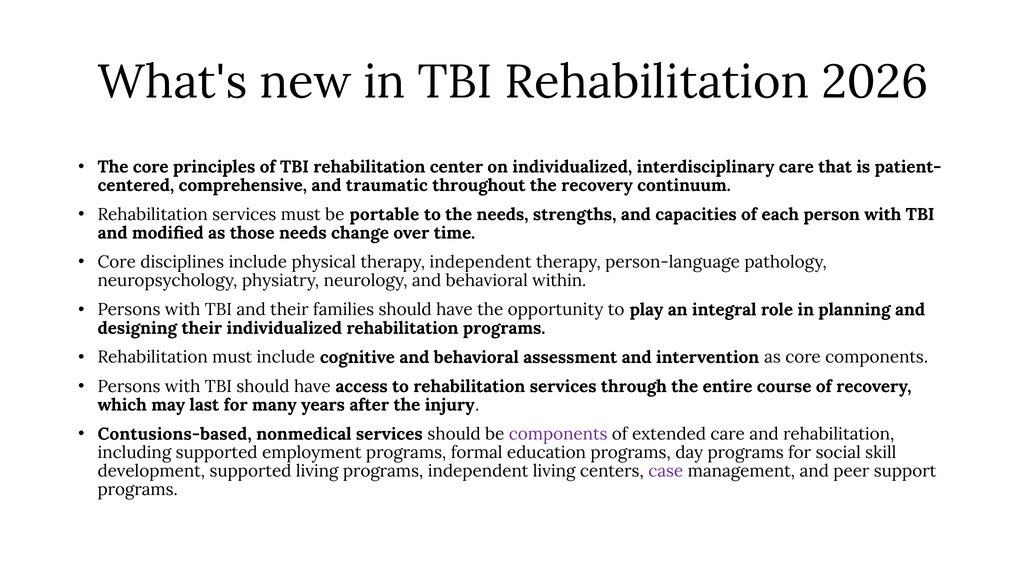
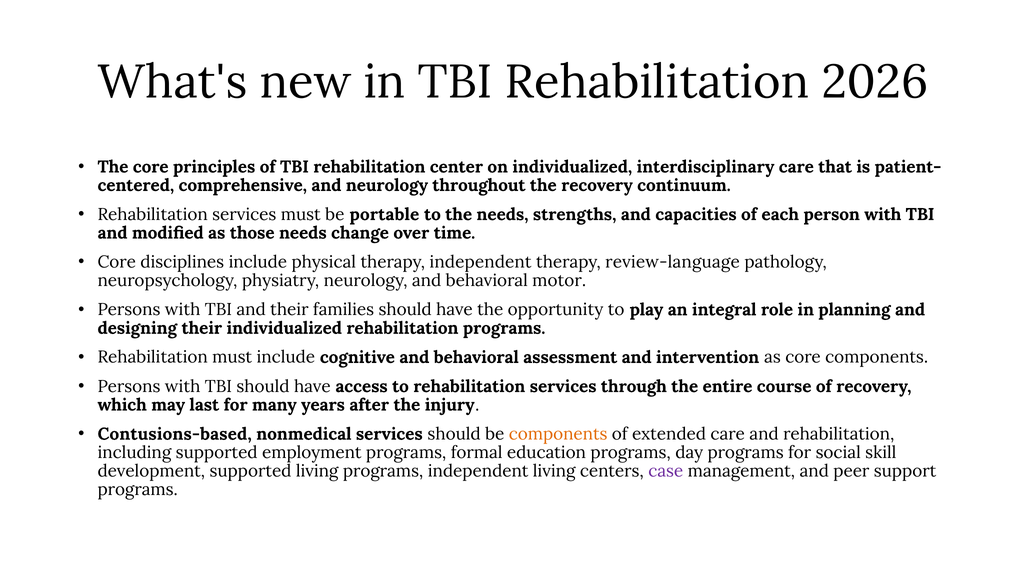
and traumatic: traumatic -> neurology (387, 185)
person-language: person-language -> review-language (673, 262)
within: within -> motor (559, 280)
components colour: purple -> orange (558, 434)
